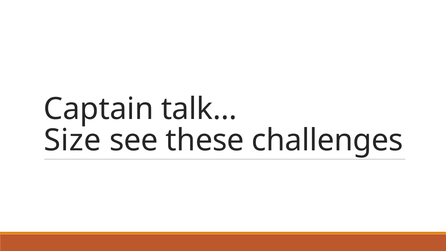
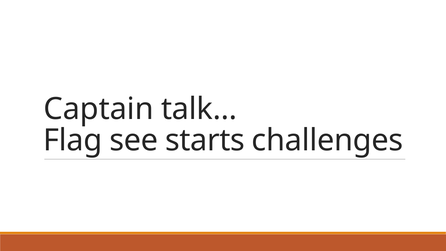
Size: Size -> Flag (73, 140)
these: these -> starts (205, 140)
